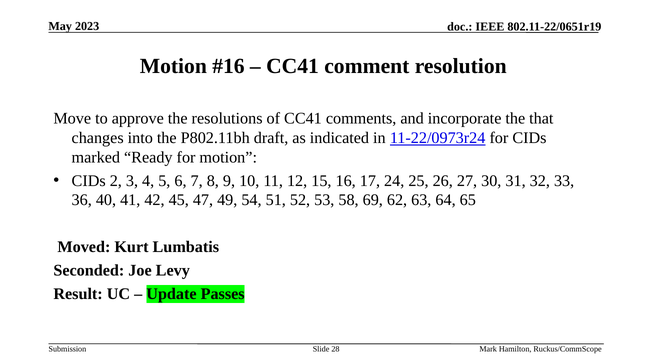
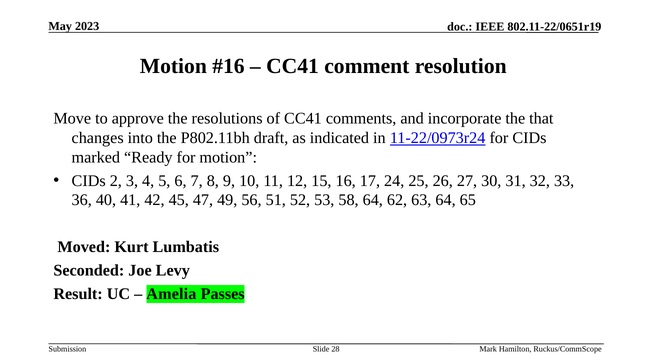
54: 54 -> 56 (252, 200)
58 69: 69 -> 64 (373, 200)
Update: Update -> Amelia (171, 294)
